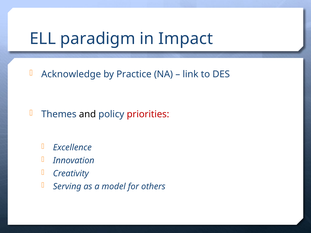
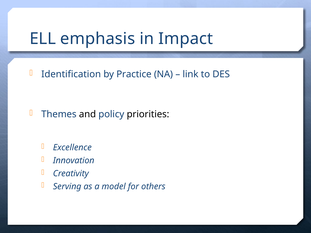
paradigm: paradigm -> emphasis (98, 39)
Acknowledge: Acknowledge -> Identification (71, 74)
priorities colour: red -> black (148, 114)
